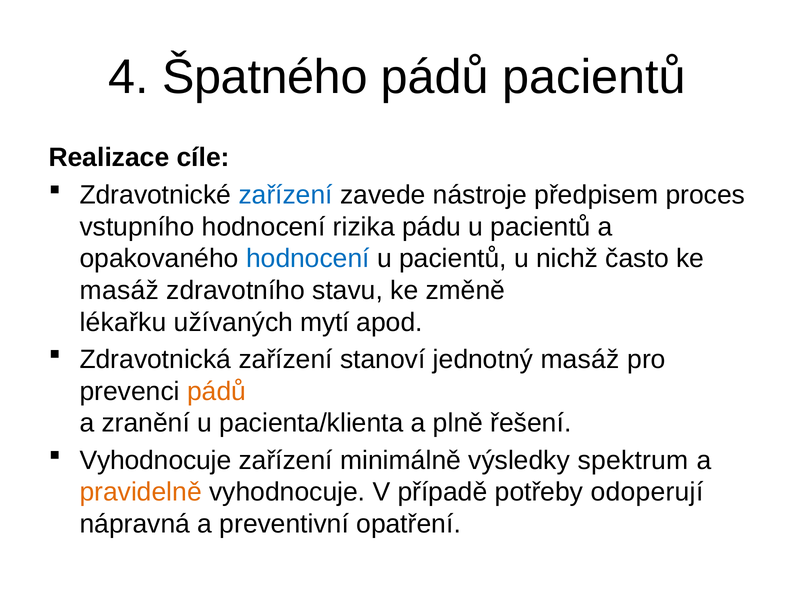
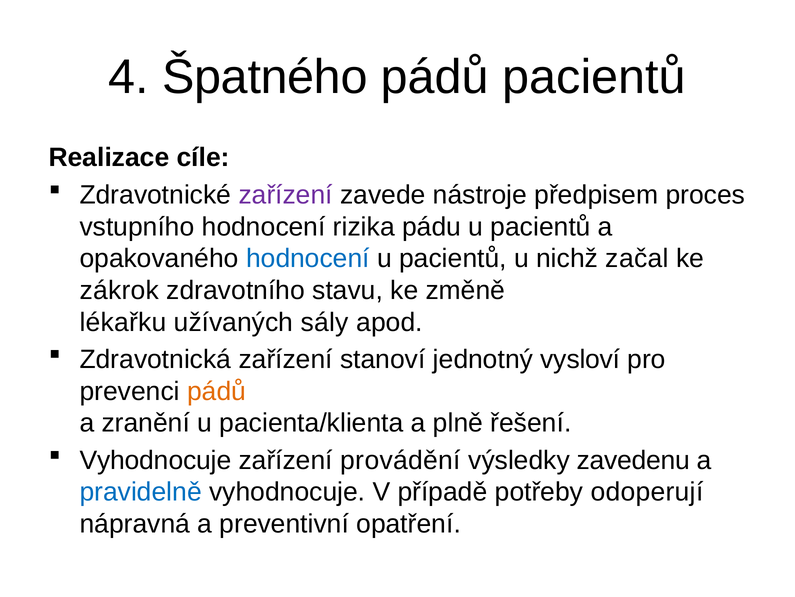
zařízení colour: blue -> purple (286, 195)
často: často -> začal (637, 258)
masáž: masáž -> zákrok (119, 290)
mytí: mytí -> sály (325, 322)
jednotný masáž: masáž -> vysloví (580, 359)
minimálně: minimálně -> provádění (400, 460)
spektrum: spektrum -> zavedenu (633, 460)
pravidelně colour: orange -> blue (141, 492)
